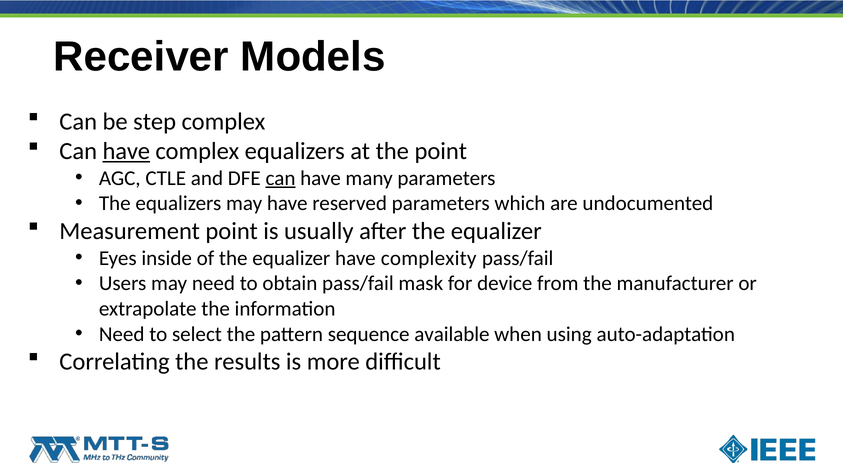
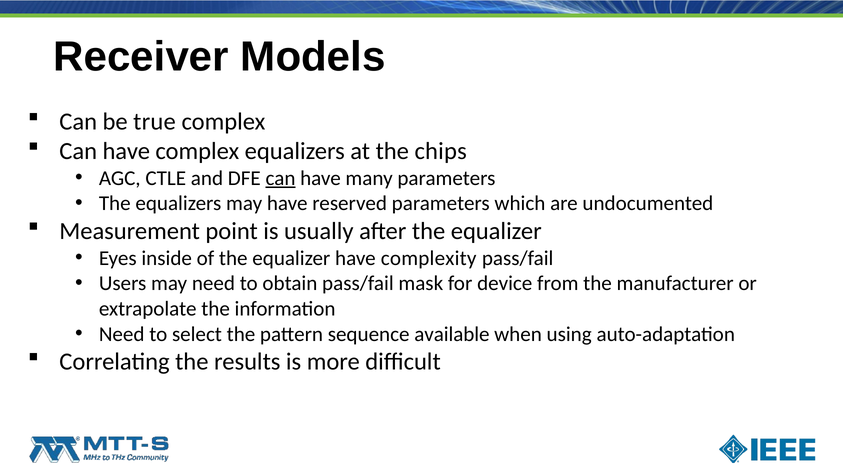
step: step -> true (155, 122)
have underline: present -> none (126, 151)
the point: point -> chips (441, 151)
